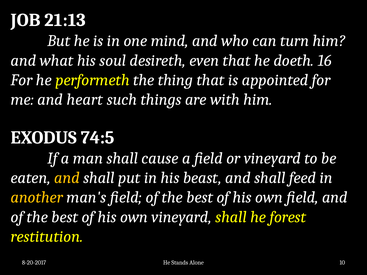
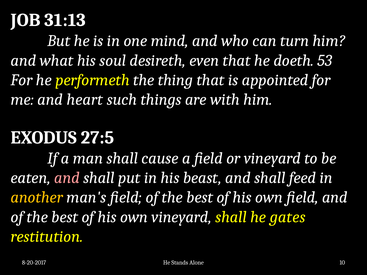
21:13: 21:13 -> 31:13 (65, 20)
16: 16 -> 53 (325, 60)
74:5: 74:5 -> 27:5 (98, 138)
and colour: yellow -> pink (67, 178)
forest: forest -> gates (288, 217)
